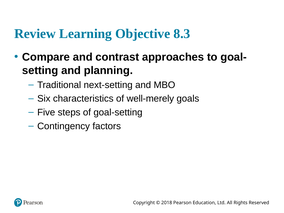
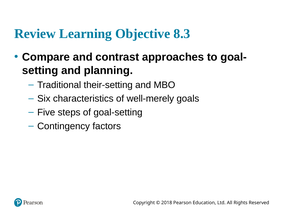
next-setting: next-setting -> their-setting (108, 85)
